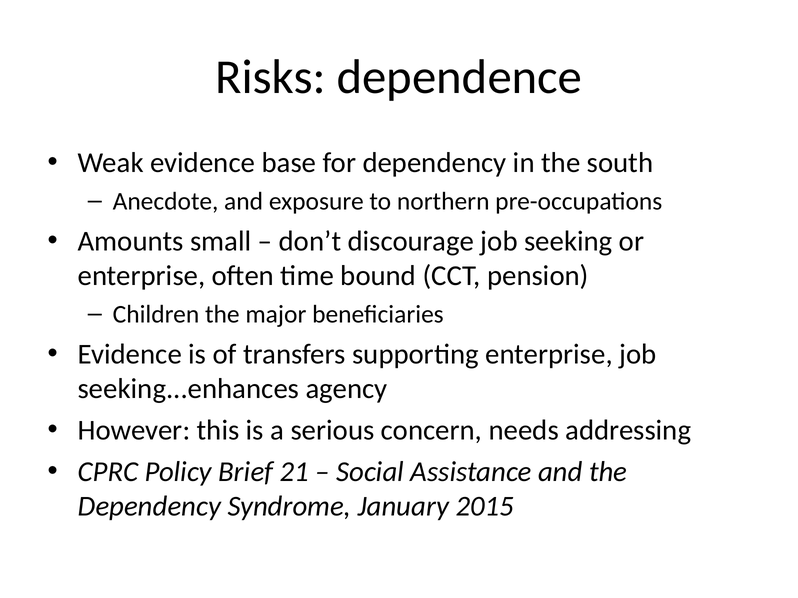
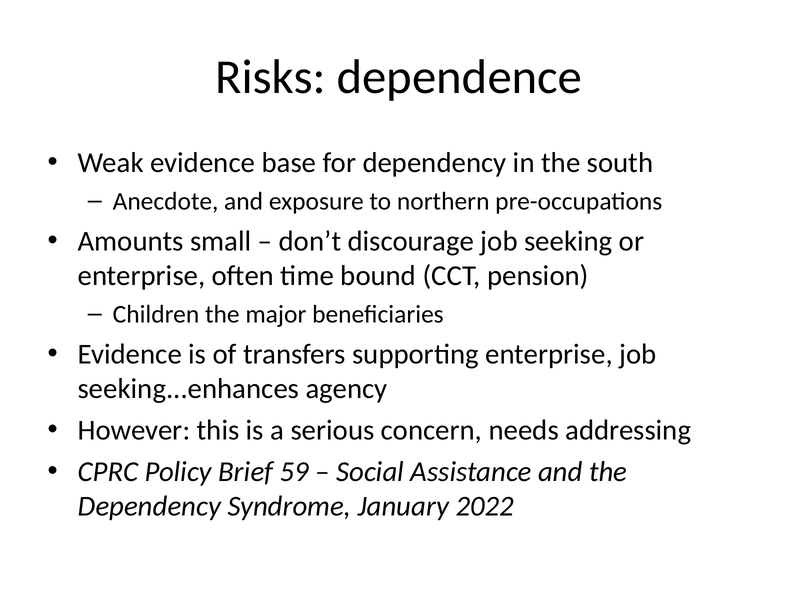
21: 21 -> 59 (294, 472)
2015: 2015 -> 2022 (485, 507)
